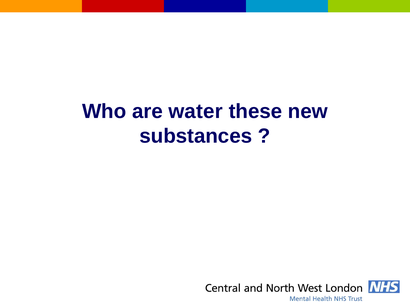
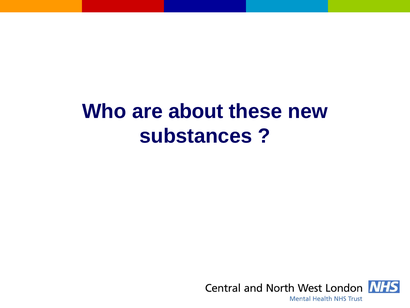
water: water -> about (196, 111)
